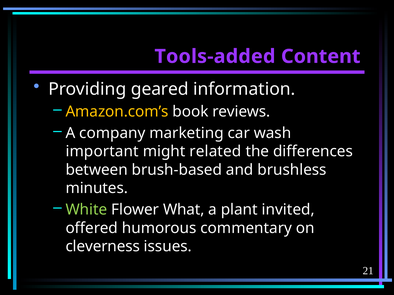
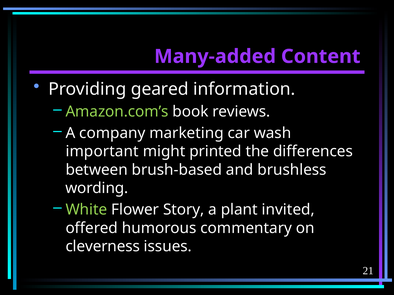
Tools-added: Tools-added -> Many-added (215, 57)
Amazon.com’s colour: yellow -> light green (117, 112)
related: related -> printed (216, 152)
minutes: minutes -> wording (97, 188)
What: What -> Story (184, 210)
